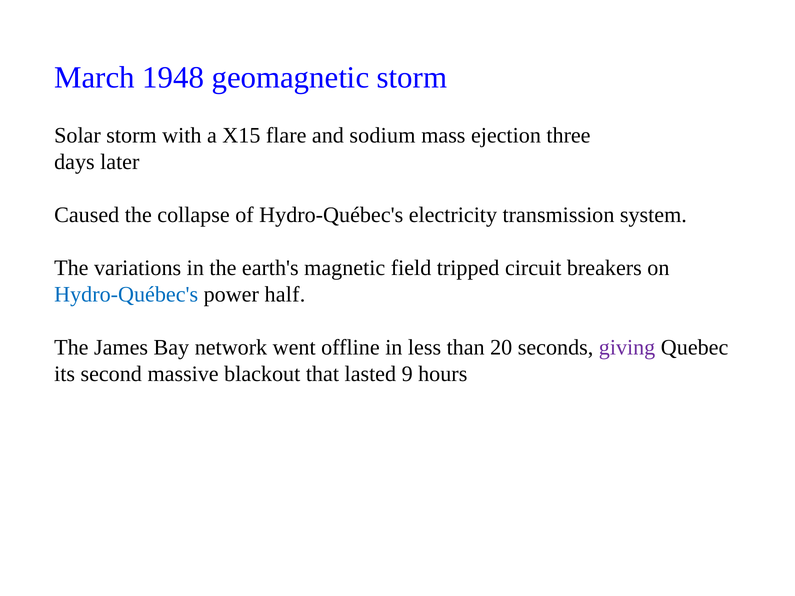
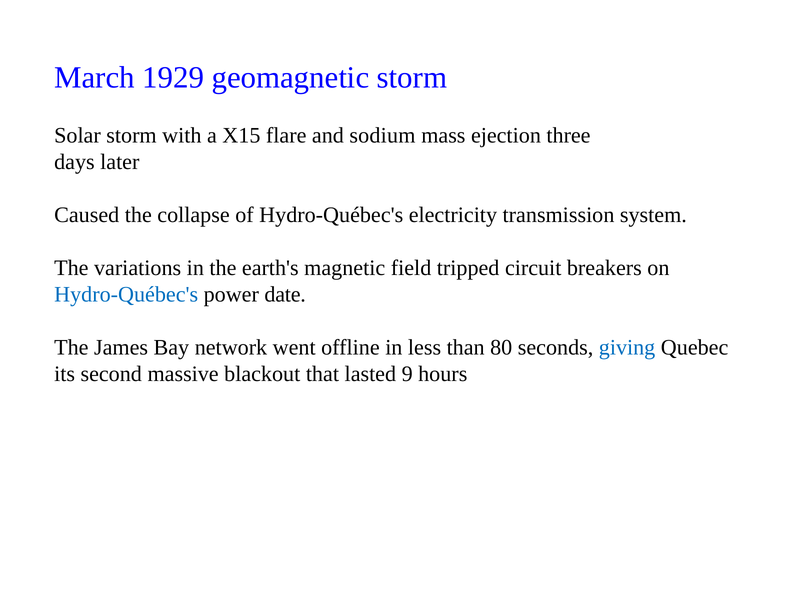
1948: 1948 -> 1929 (173, 78)
half: half -> date (285, 294)
20: 20 -> 80 (501, 347)
giving colour: purple -> blue (627, 347)
